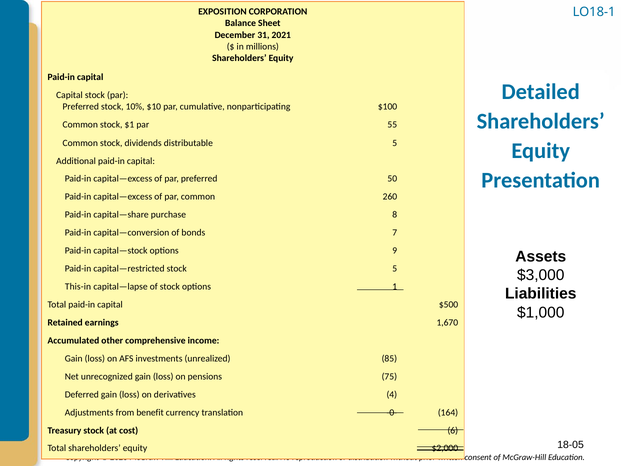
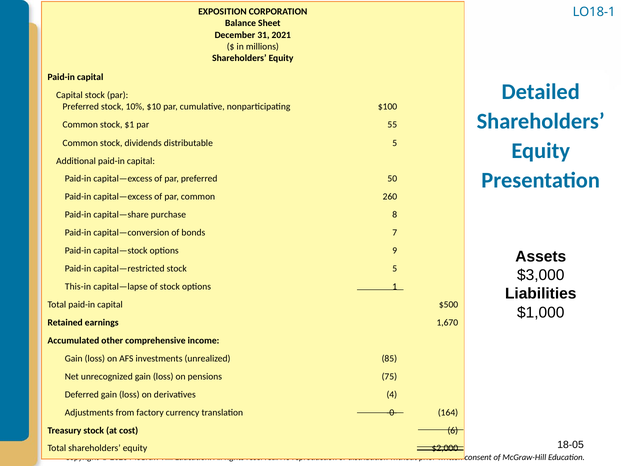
benefit: benefit -> factory (150, 412)
